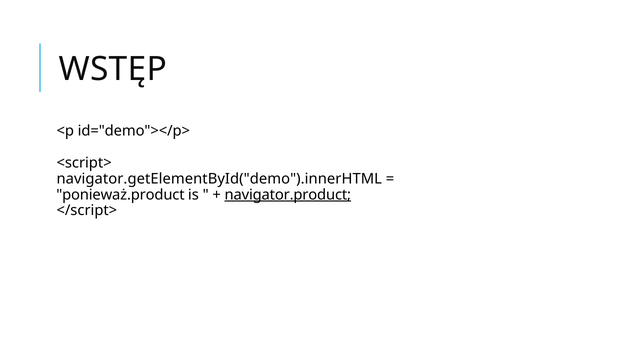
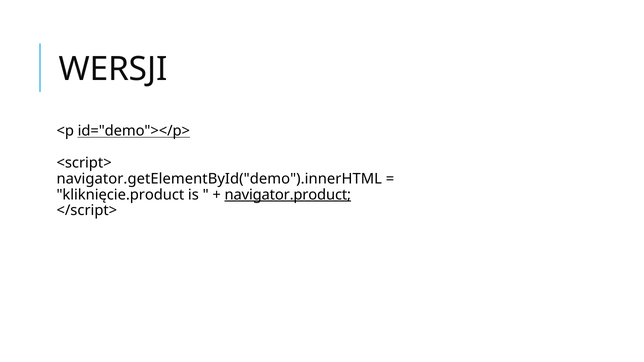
WSTĘP: WSTĘP -> WERSJI (113, 69)
id="demo"></p> underline: none -> present (134, 131)
ponieważ.product: ponieważ.product -> kliknięcie.product (120, 195)
